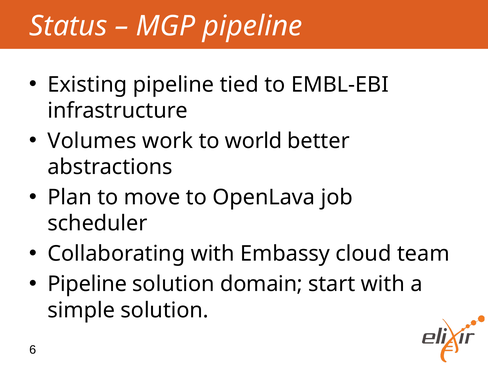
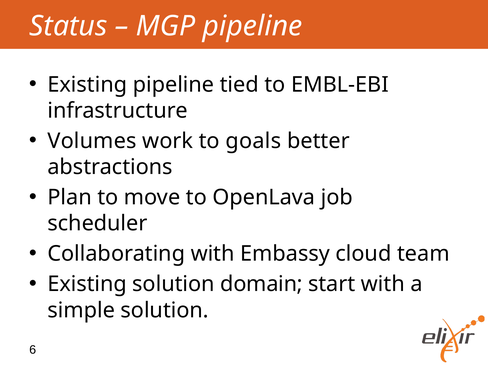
world: world -> goals (253, 141)
Pipeline: Pipeline -> Existing (87, 284)
